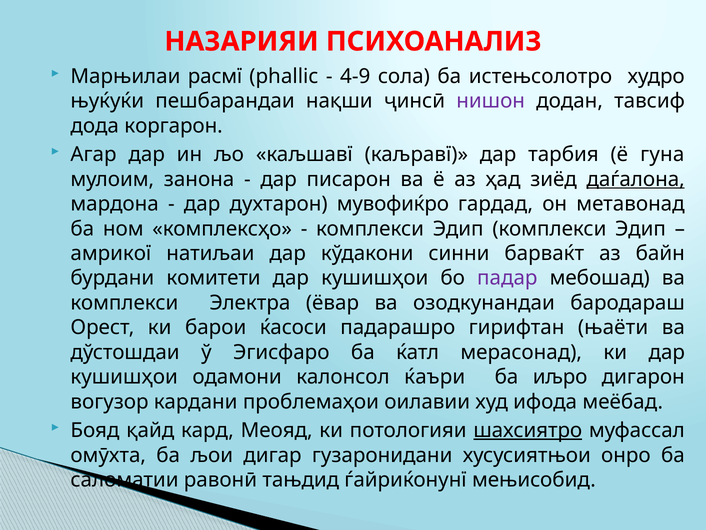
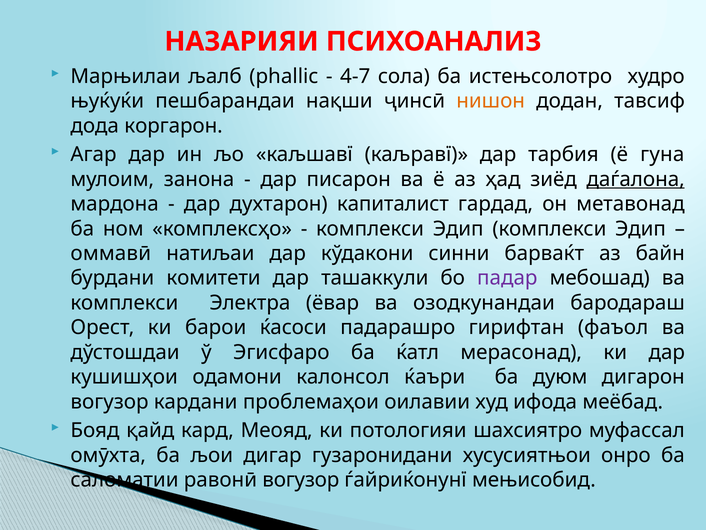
расмї: расмї -> љалб (215, 76)
4-9: 4-9 -> 4-7 (355, 76)
нишон colour: purple -> orange (491, 101)
мувофиќро: мувофиќро -> капиталист (393, 204)
амрикої: амрикої -> оммавӣ (111, 253)
кушишҳои: кушишҳои -> ташаккули (375, 278)
њаёти: њаёти -> фаъол (613, 327)
иљро: иљро -> дуюм (560, 377)
шахсиятро underline: present -> none (528, 430)
равонӣ тањдид: тањдид -> вогузор (301, 480)
